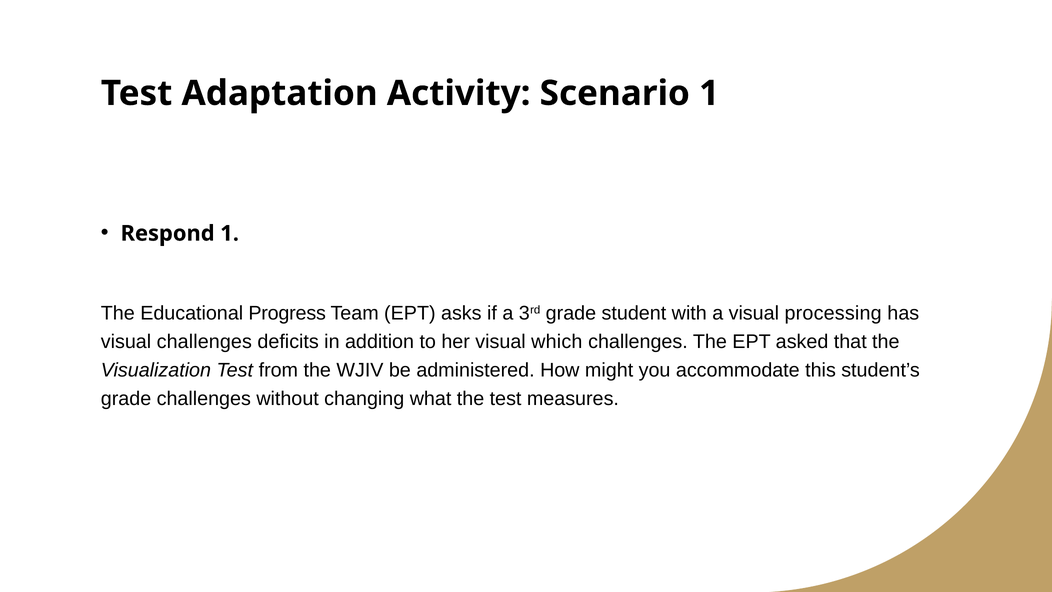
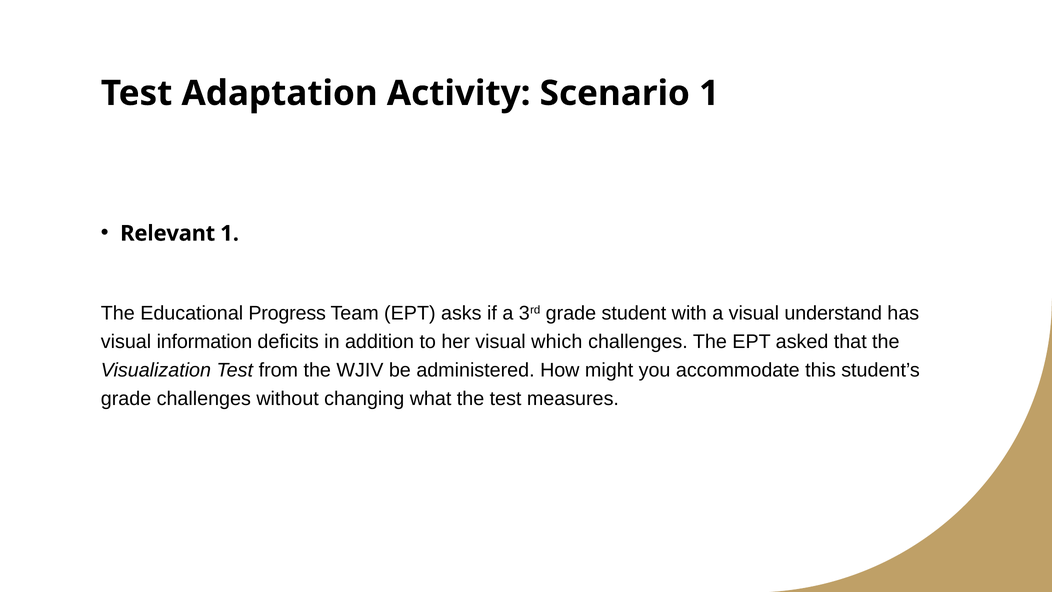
Respond: Respond -> Relevant (168, 233)
processing: processing -> understand (833, 313)
visual challenges: challenges -> information (204, 342)
